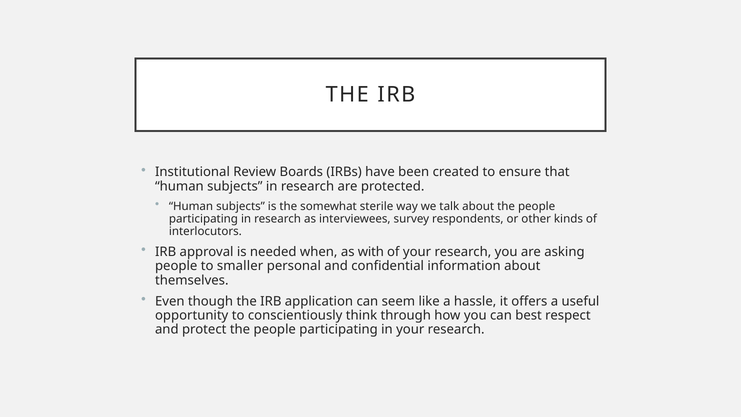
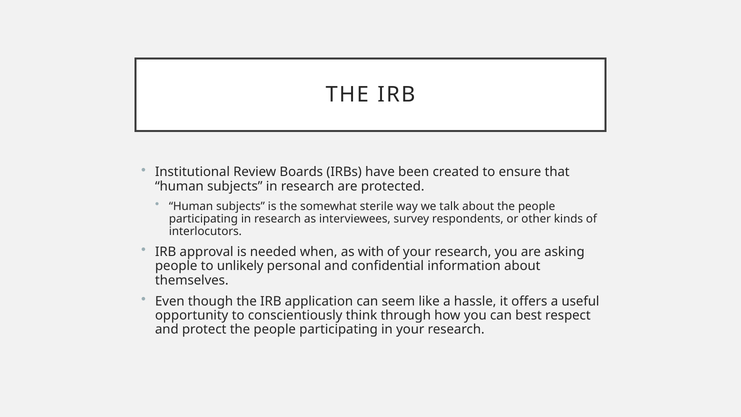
smaller: smaller -> unlikely (240, 266)
